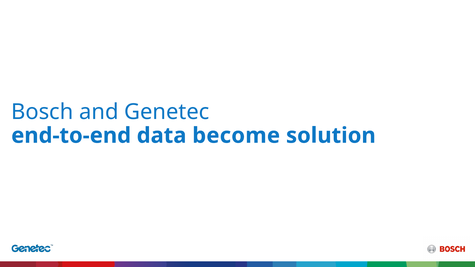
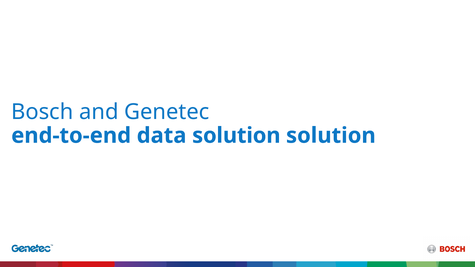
data become: become -> solution (236, 136)
